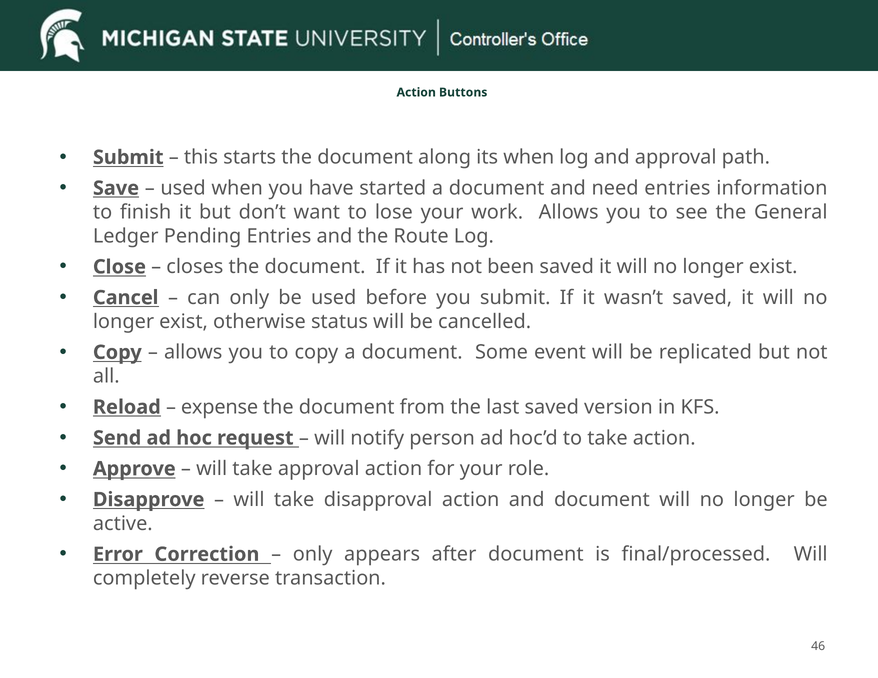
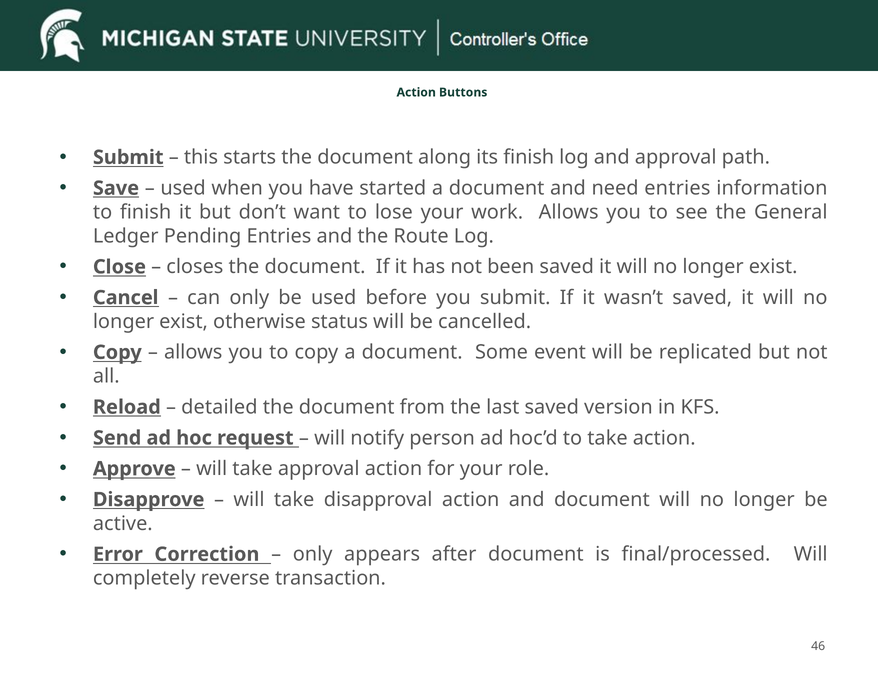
its when: when -> finish (529, 157)
expense: expense -> detailed (219, 407)
